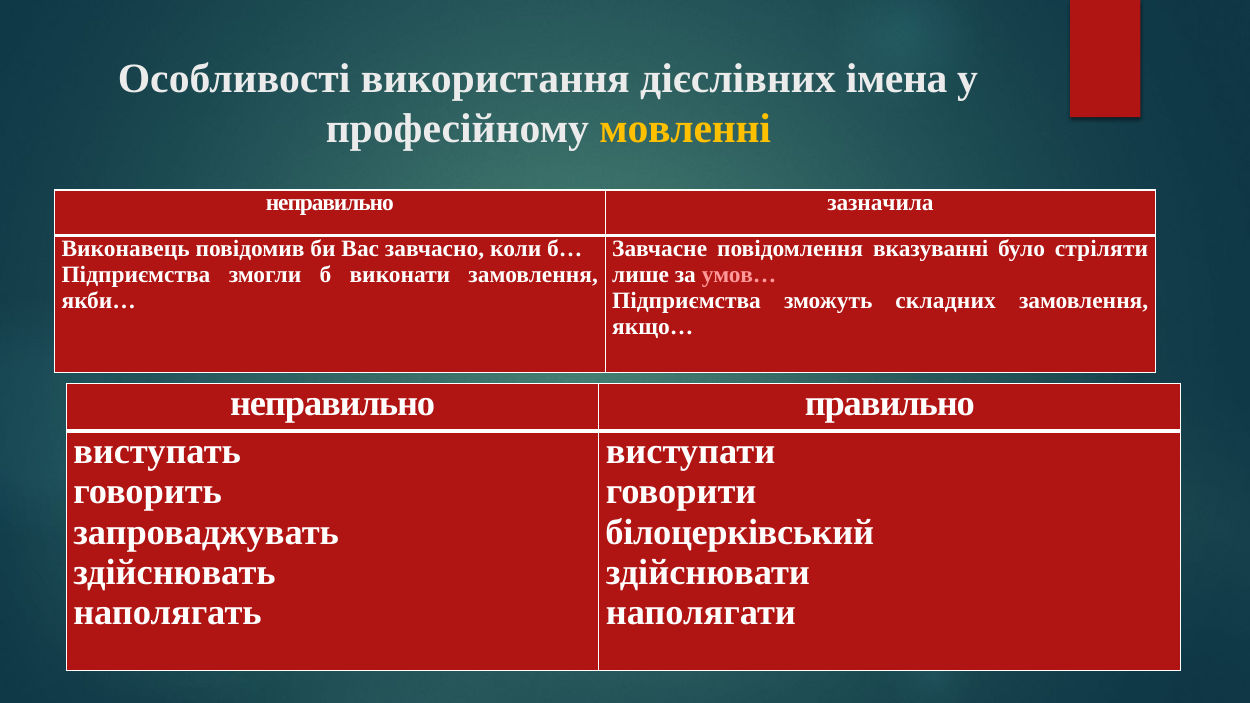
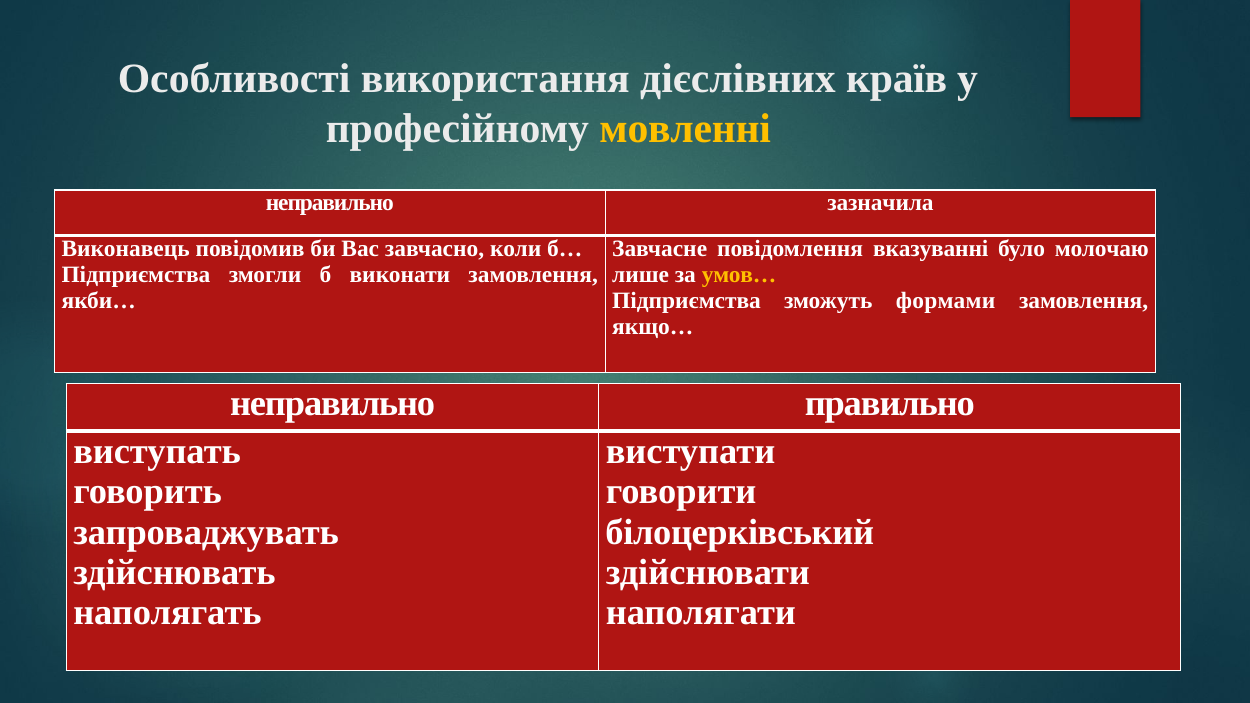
імена: імена -> країв (897, 79)
стріляти: стріляти -> молочаю (1102, 249)
умов… colour: pink -> yellow (739, 275)
складних: складних -> формами (946, 301)
